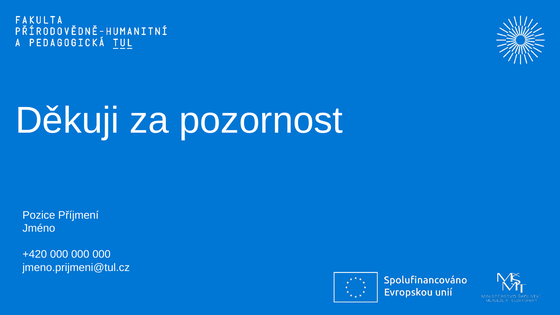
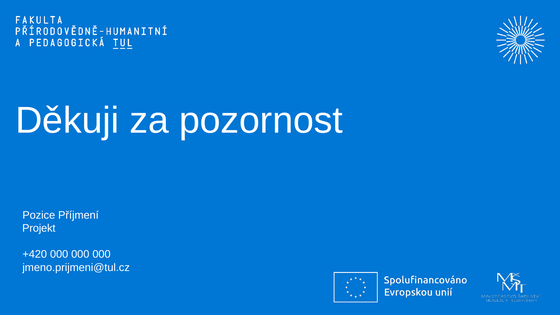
Jméno: Jméno -> Projekt (39, 228)
